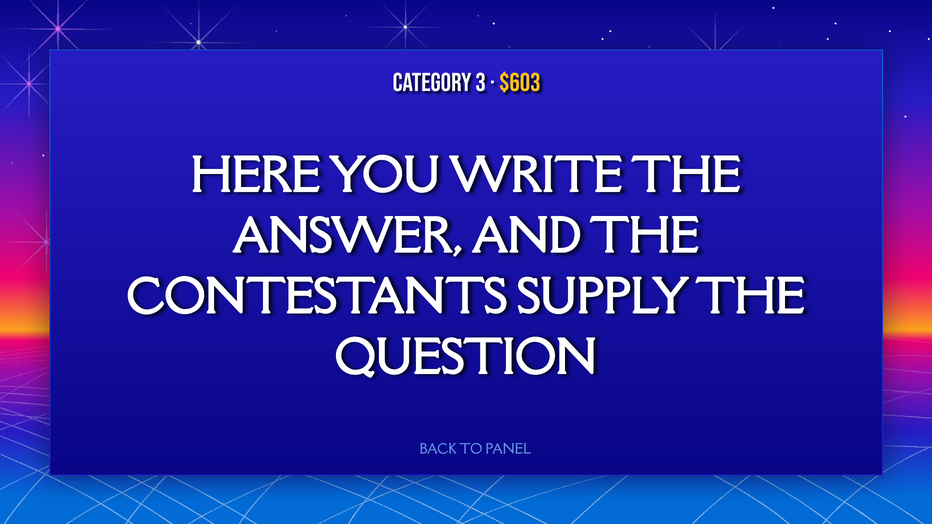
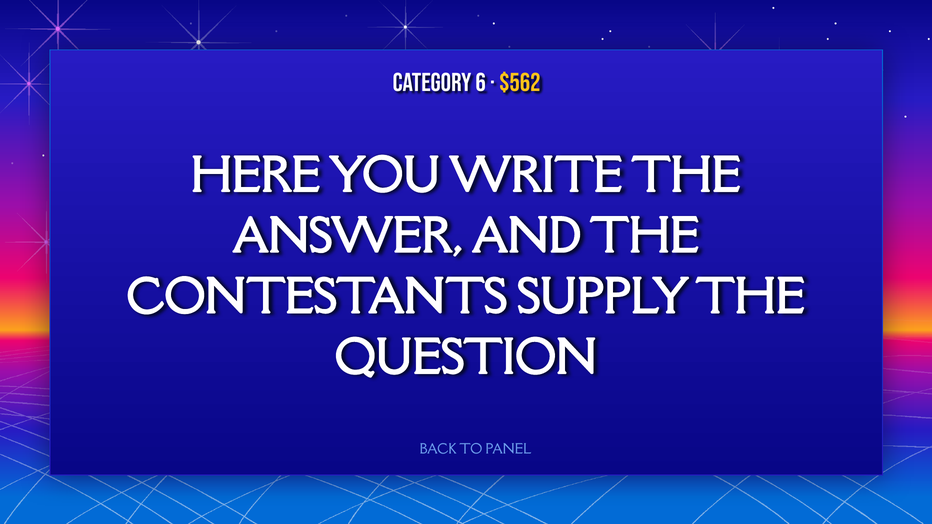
3: 3 -> 6 (481, 83)
$603: $603 -> $562 (520, 83)
